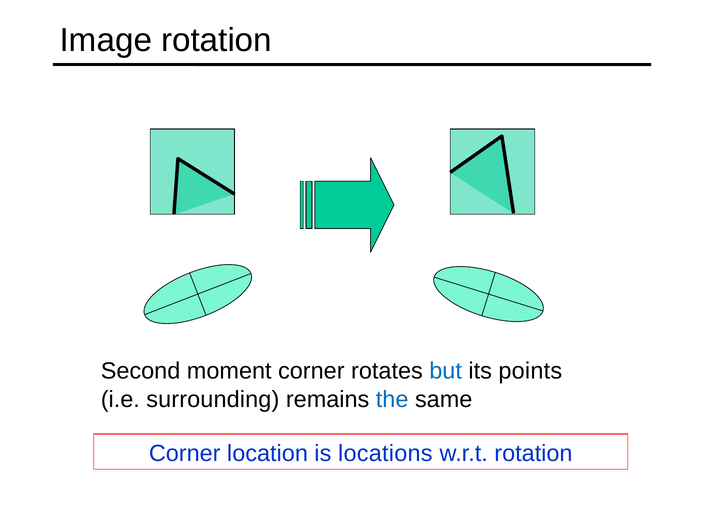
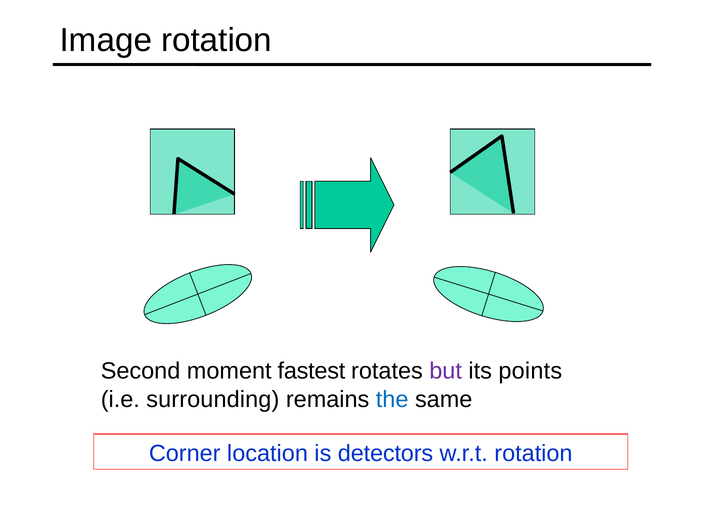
moment corner: corner -> fastest (311, 371)
but colour: blue -> purple (446, 371)
locations: locations -> detectors (386, 453)
